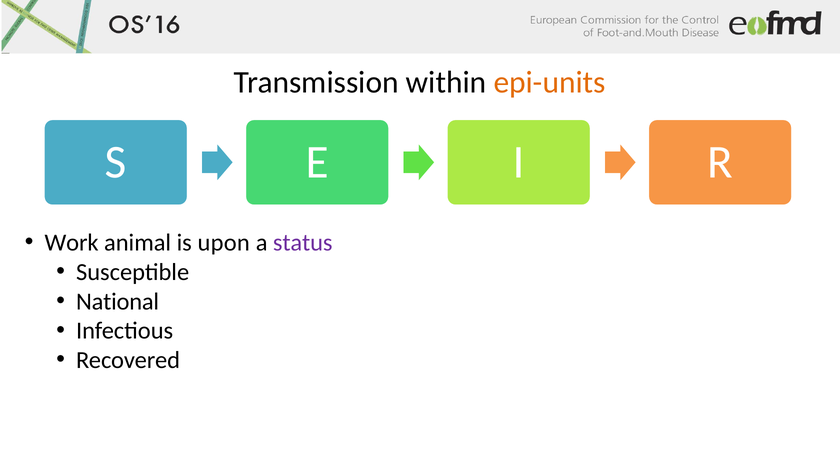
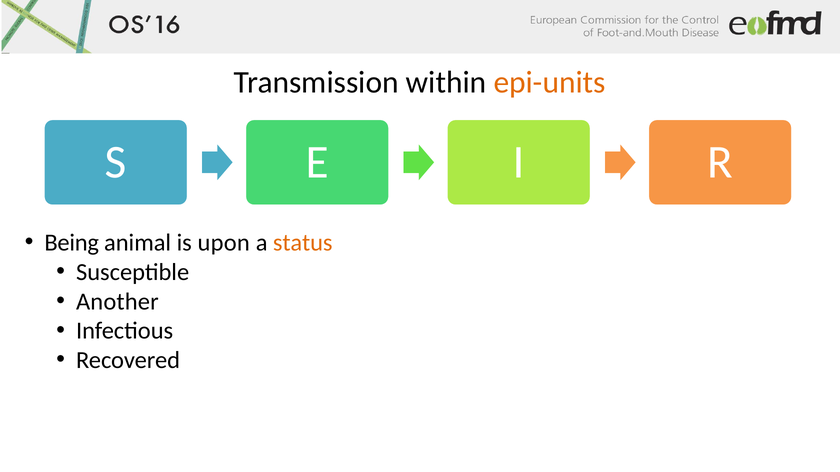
Work: Work -> Being (72, 243)
status colour: purple -> orange (303, 243)
National: National -> Another (117, 302)
